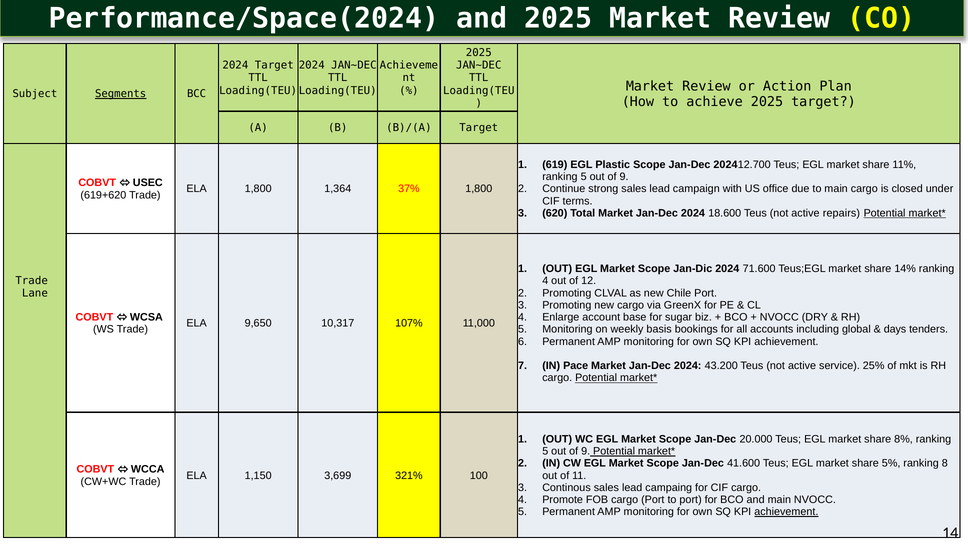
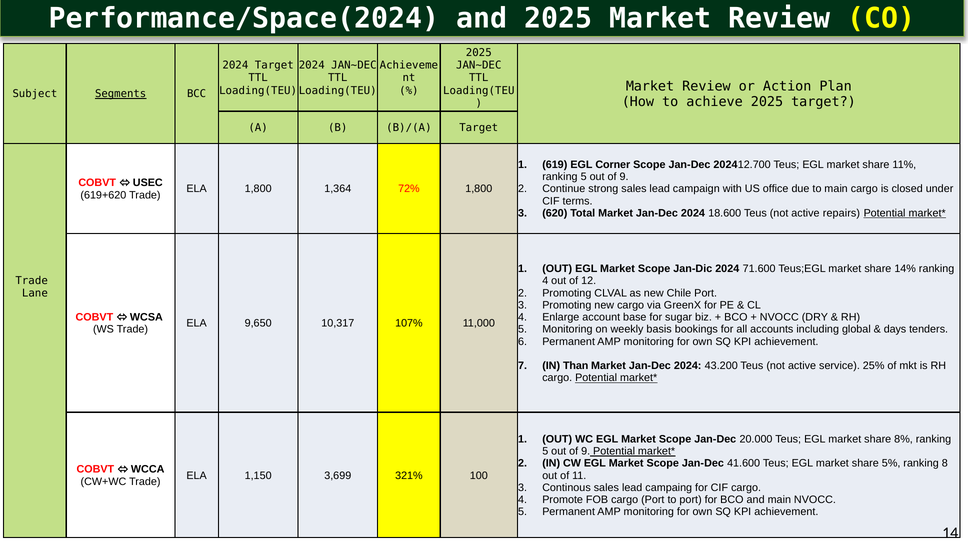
Plastic: Plastic -> Corner (613, 165)
37%: 37% -> 72% (409, 189)
Pace: Pace -> Than (576, 365)
achievement underline: present -> none (786, 511)
